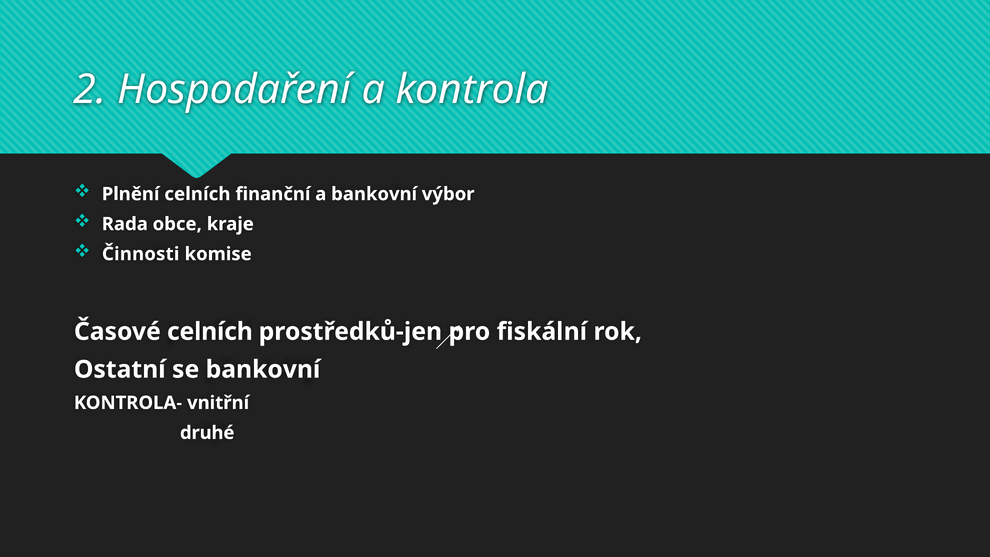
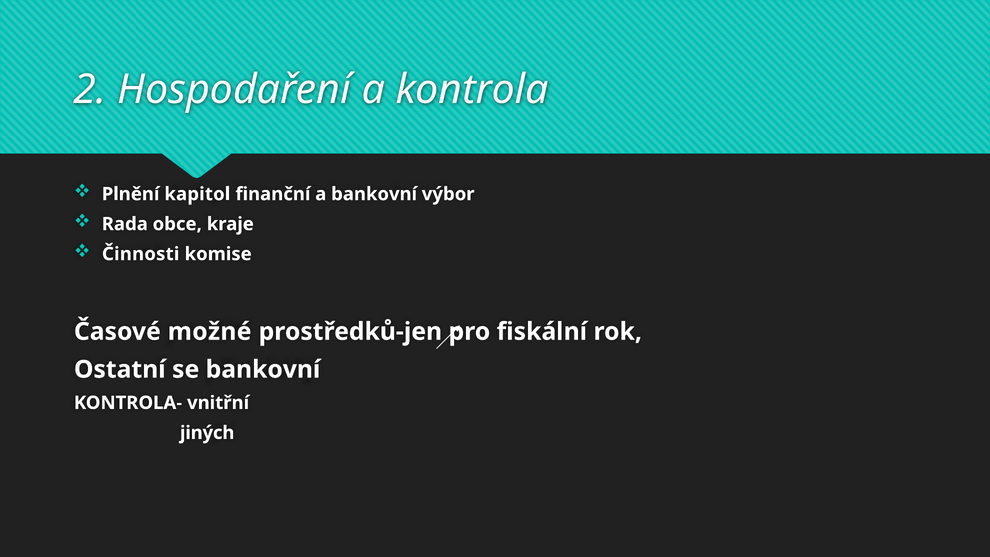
Plnění celních: celních -> kapitol (197, 194)
Časové celních: celních -> možné (210, 332)
druhé: druhé -> jiných (207, 433)
